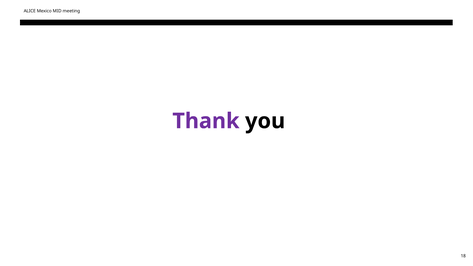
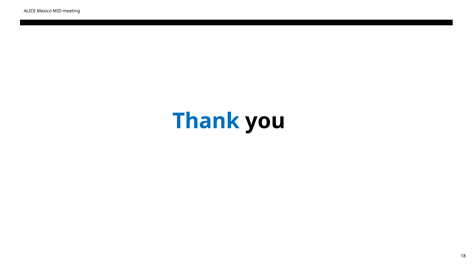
Thank colour: purple -> blue (206, 121)
